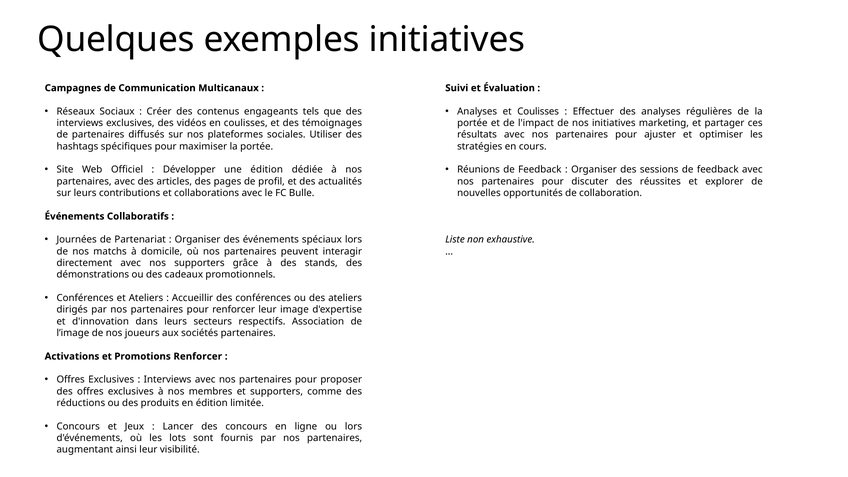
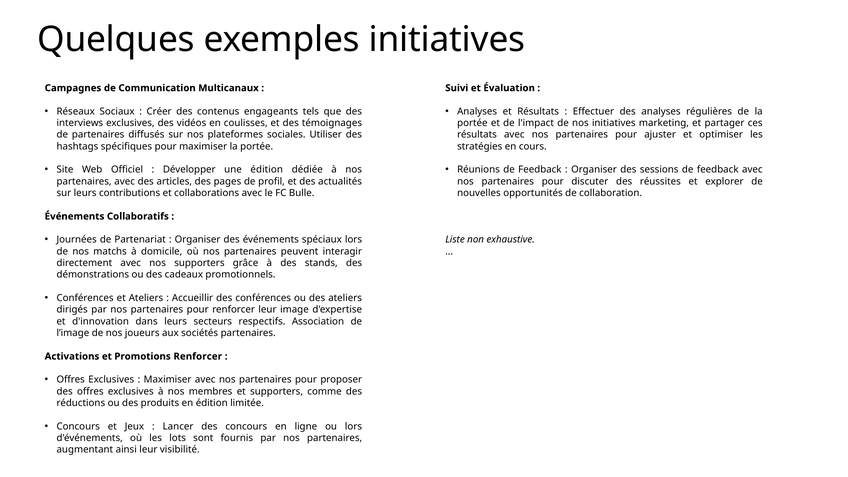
et Coulisses: Coulisses -> Résultats (538, 111)
Interviews: Interviews -> Maximiser (168, 380)
